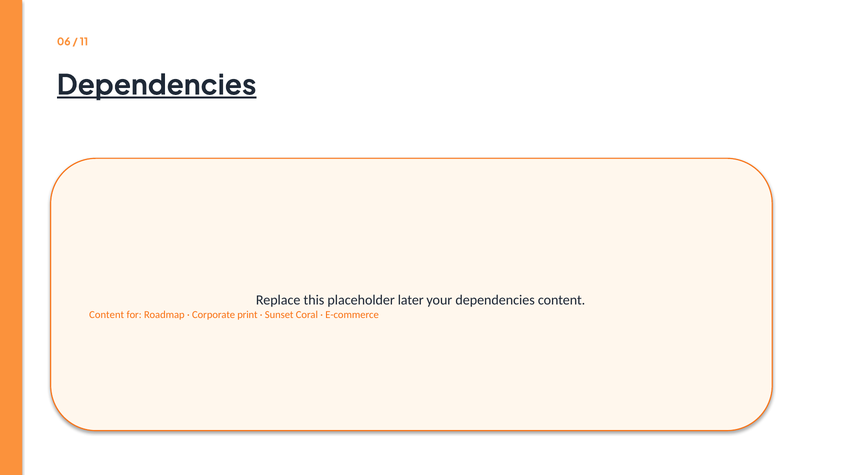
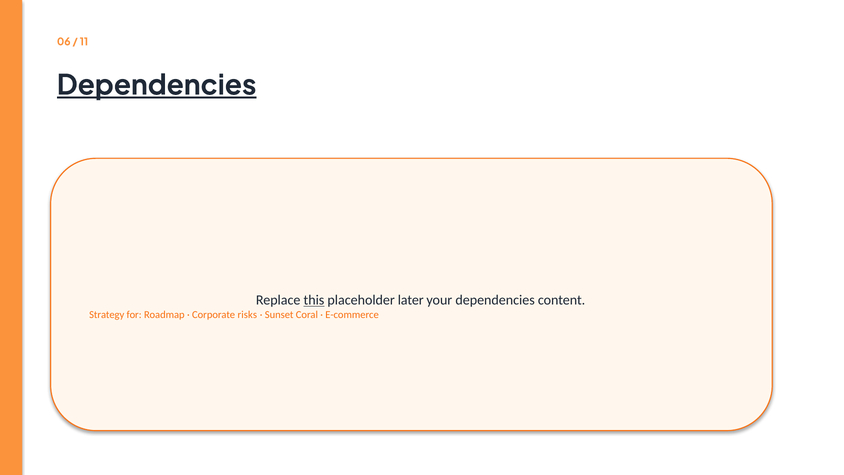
this underline: none -> present (314, 300)
Content: Content -> Strategy (107, 315)
print: print -> risks (247, 315)
